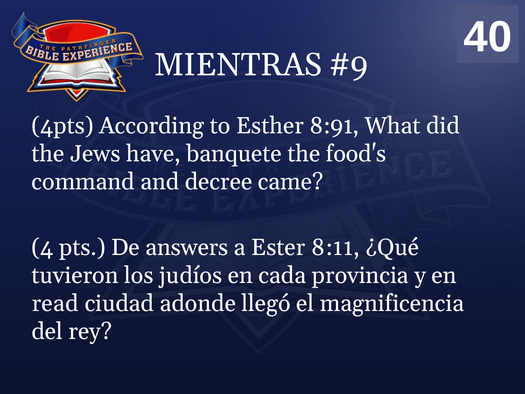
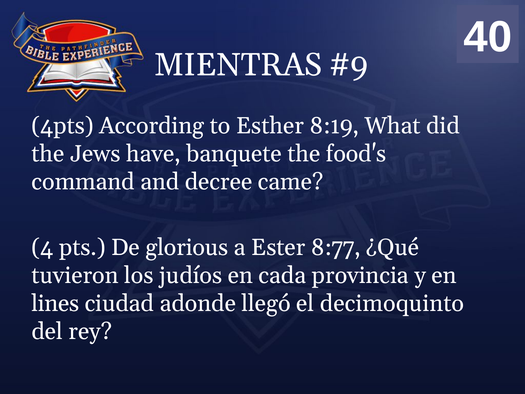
8:91: 8:91 -> 8:19 (334, 126)
answers: answers -> glorious (187, 247)
8:11: 8:11 -> 8:77 (336, 247)
read: read -> lines (55, 303)
magnificencia: magnificencia -> decimoquinto (392, 303)
